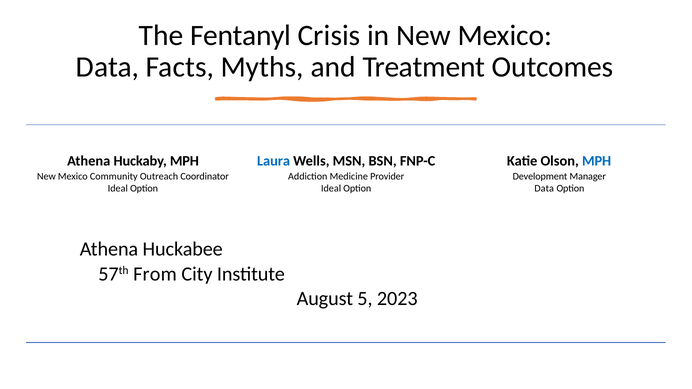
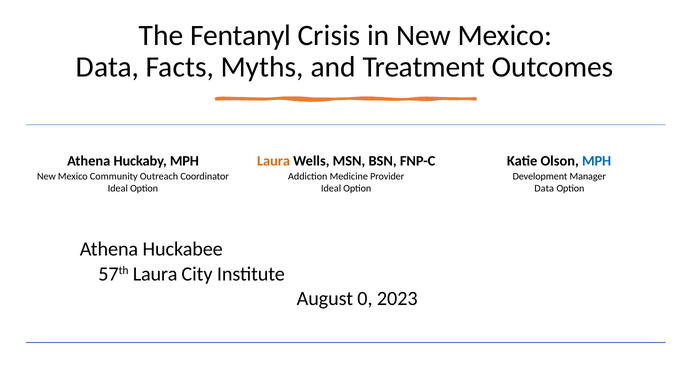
Laura colour: blue -> orange (274, 161)
57th From: From -> Laura (155, 274)
5: 5 -> 0 (365, 299)
